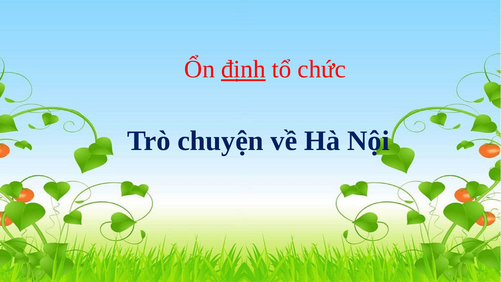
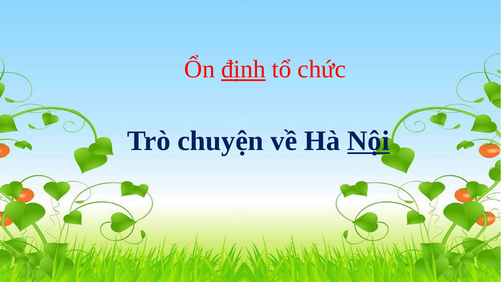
Nội underline: none -> present (368, 141)
